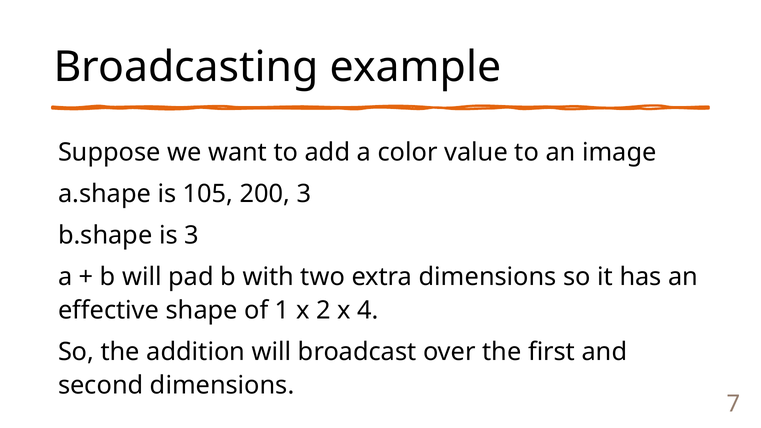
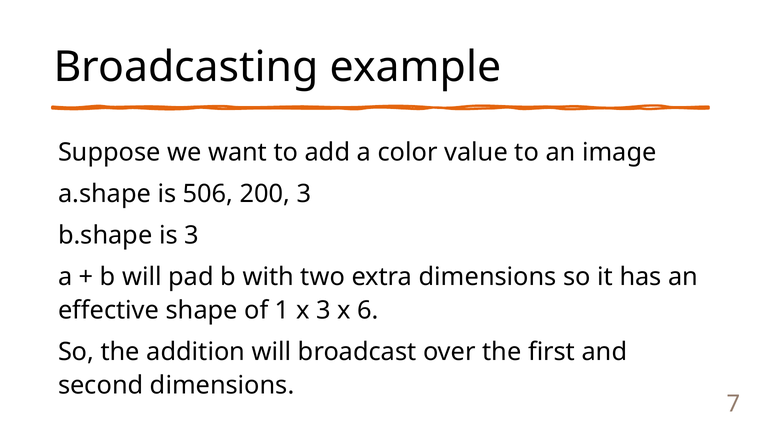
105: 105 -> 506 (208, 194)
x 2: 2 -> 3 (323, 310)
4: 4 -> 6 (368, 310)
